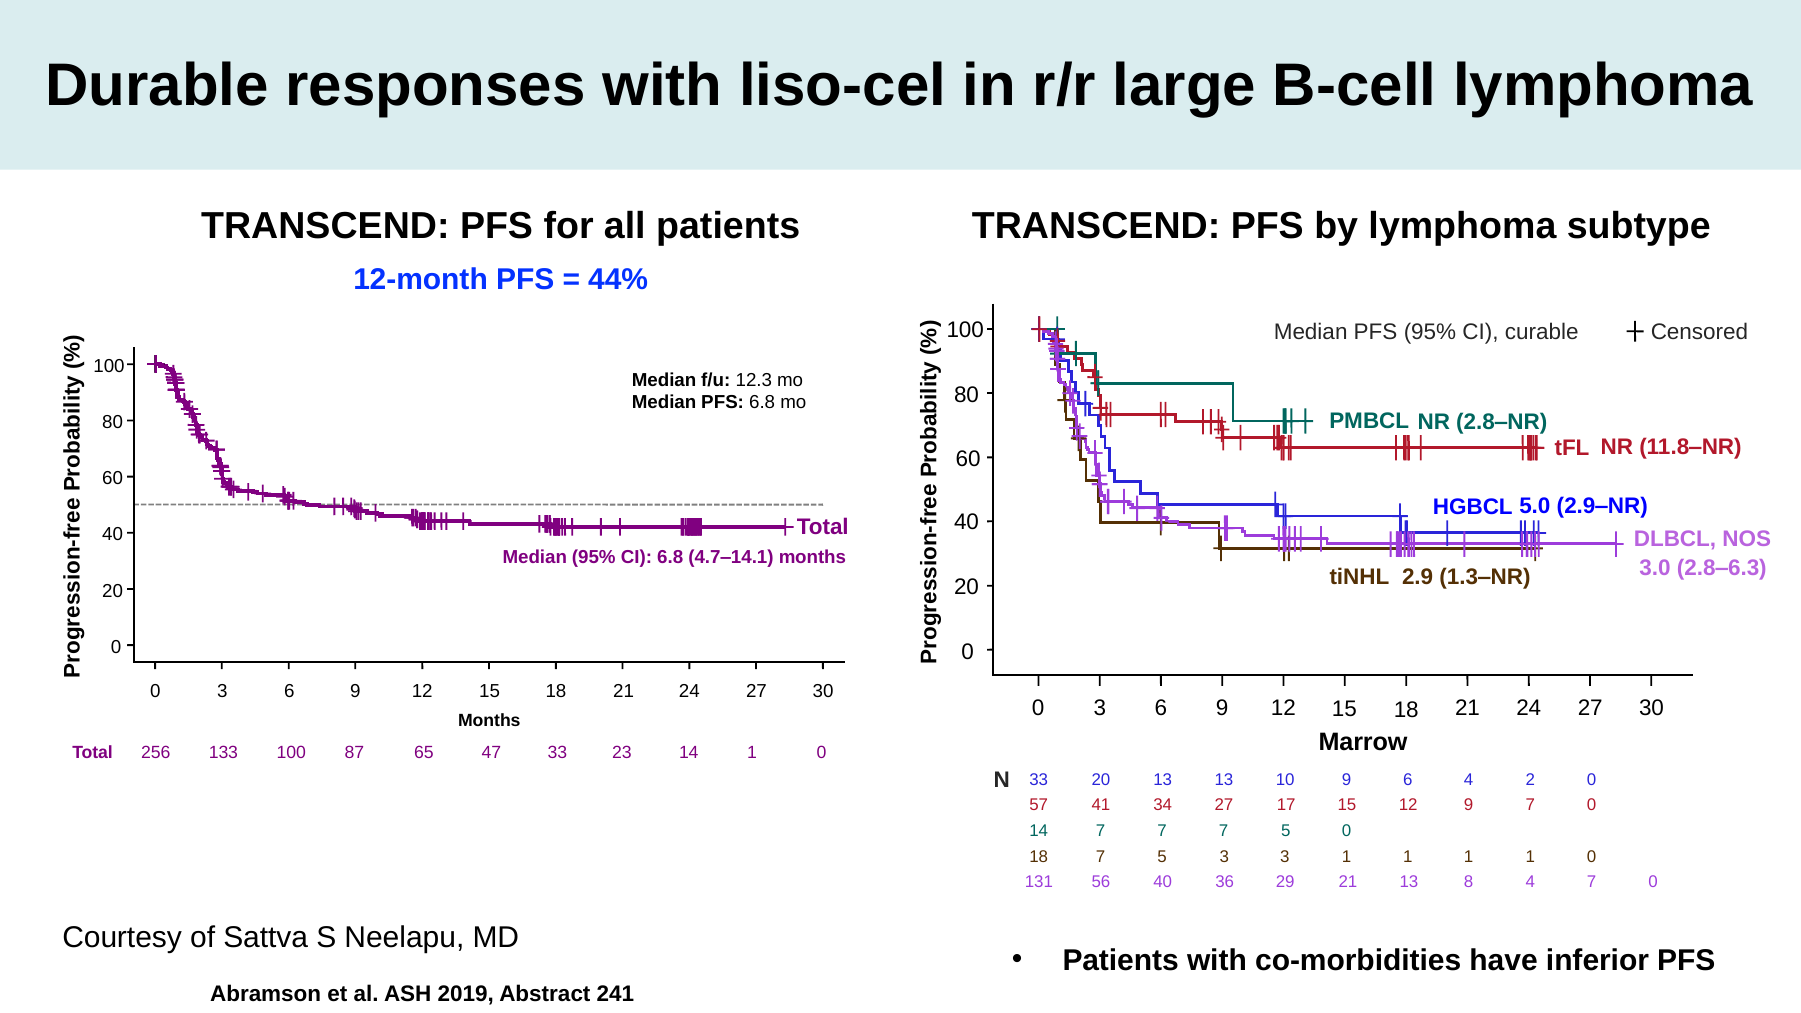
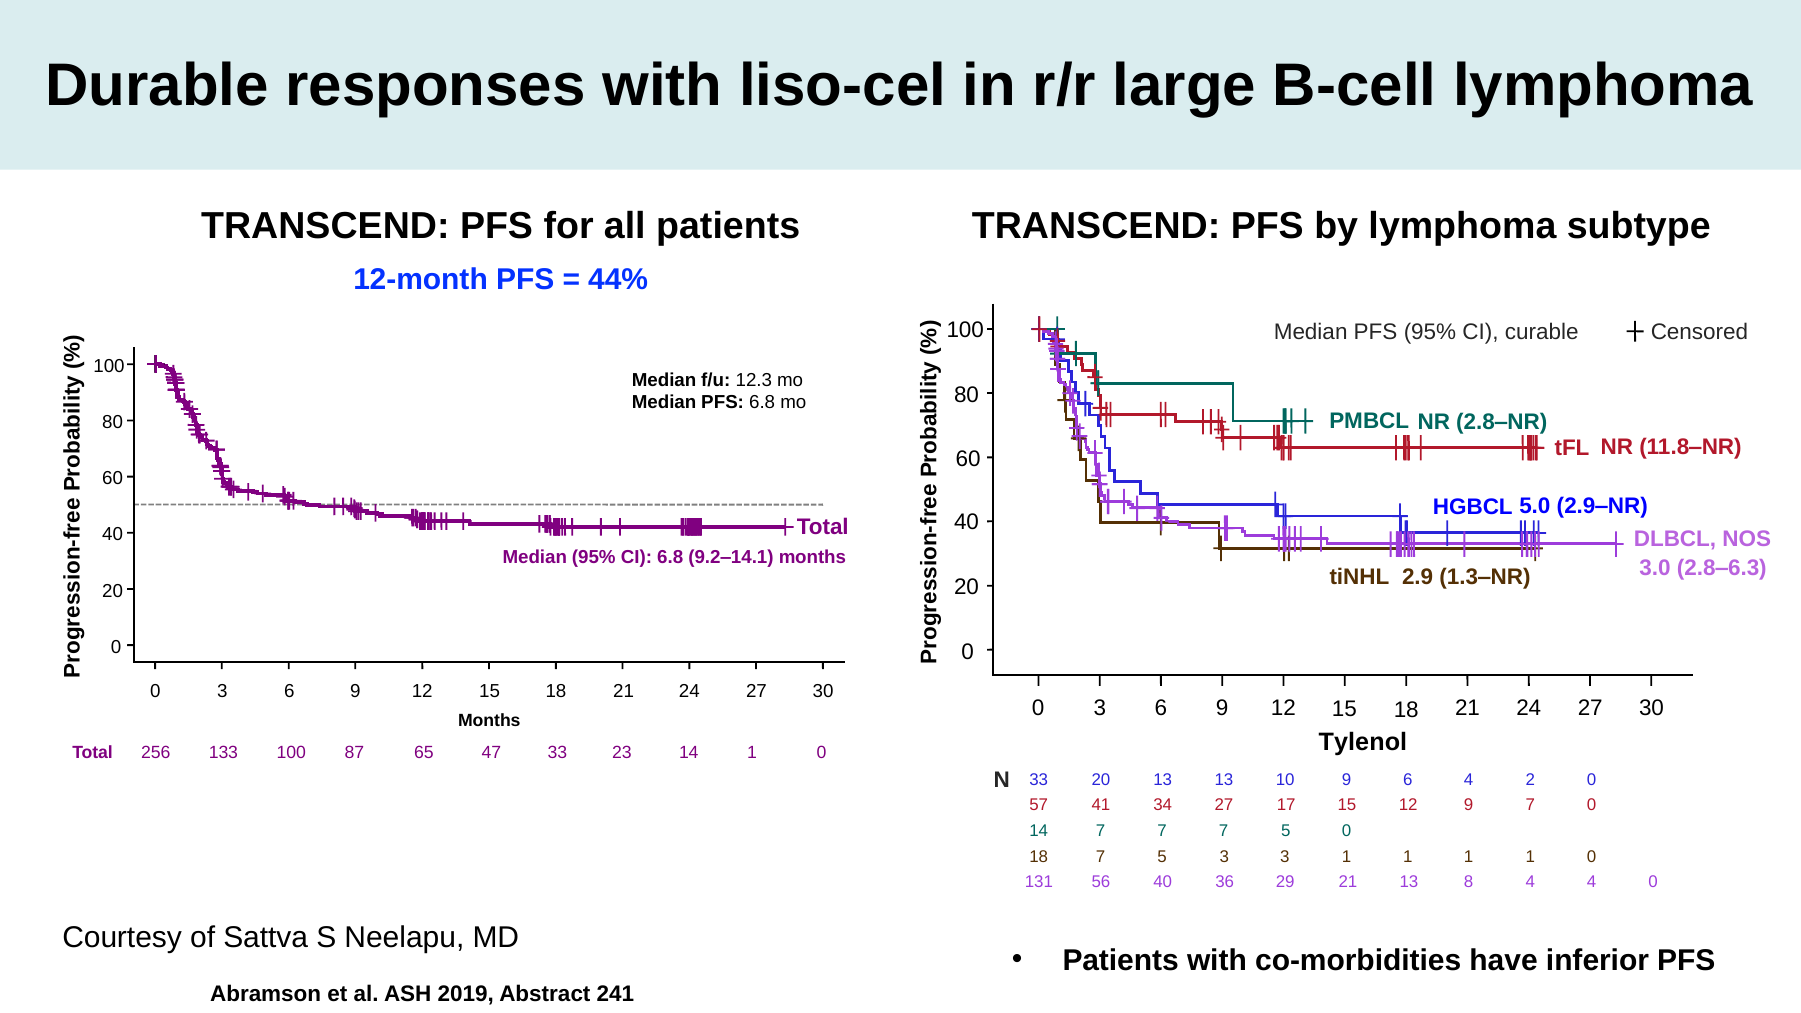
4.7‒14.1: 4.7‒14.1 -> 9.2‒14.1 (731, 557)
Marrow: Marrow -> Tylenol (1363, 742)
4 7: 7 -> 4 (1592, 882)
